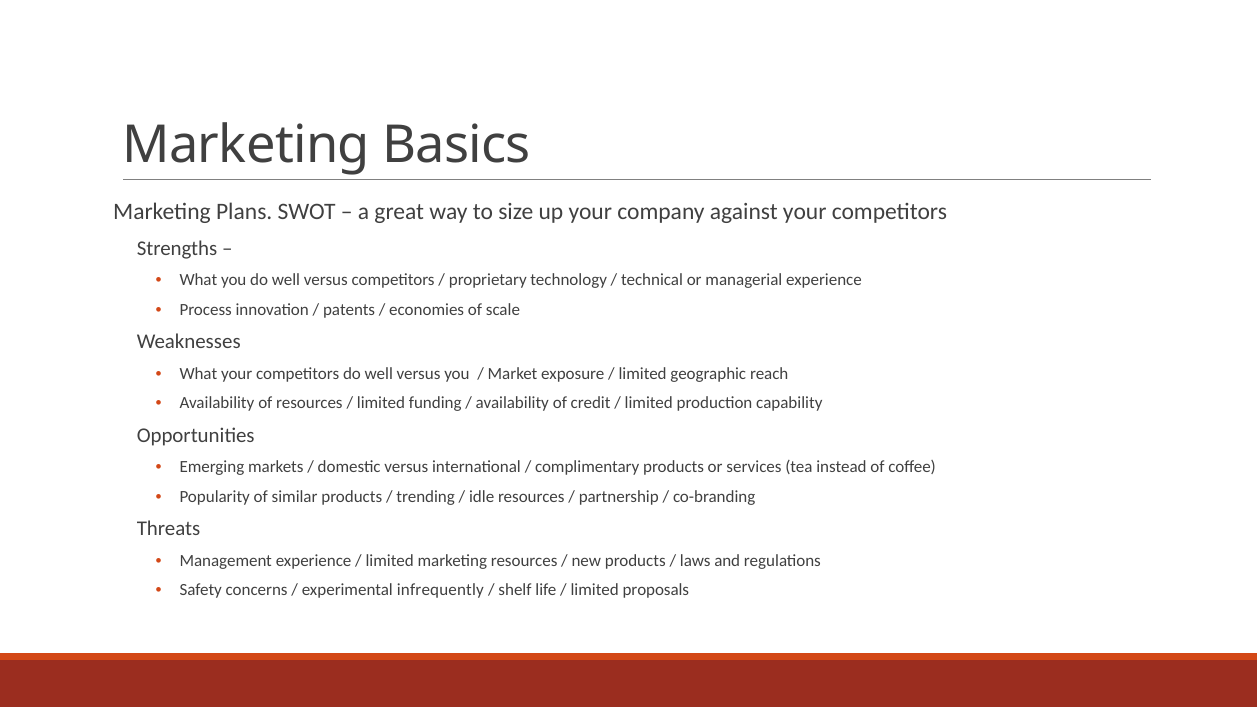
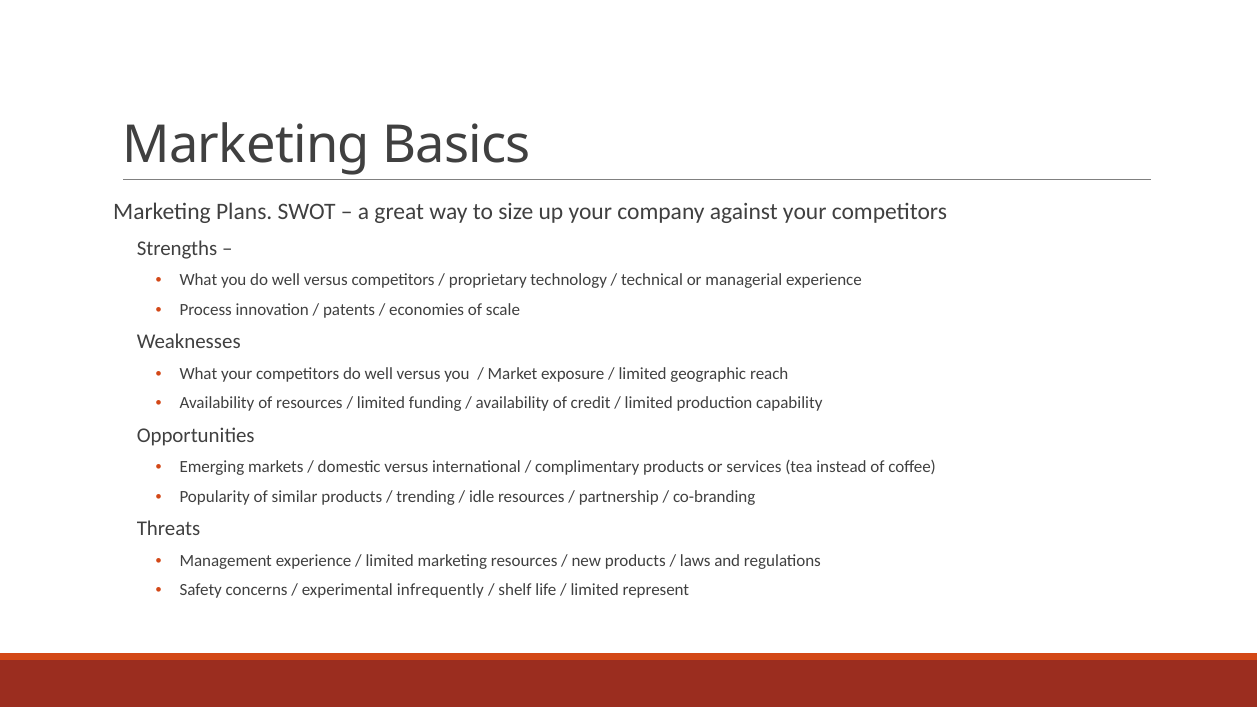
proposals: proposals -> represent (656, 590)
